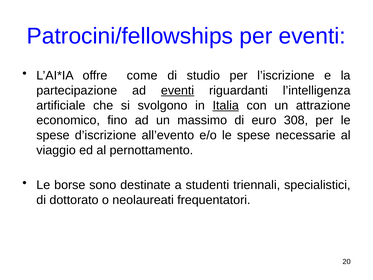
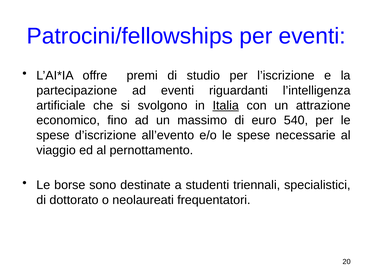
come: come -> premi (142, 75)
eventi underline: present -> none (178, 90)
308: 308 -> 540 (296, 120)
